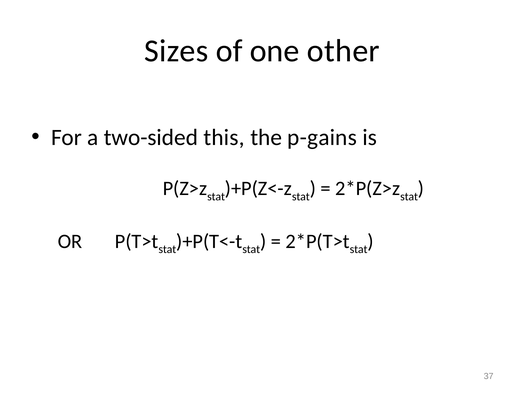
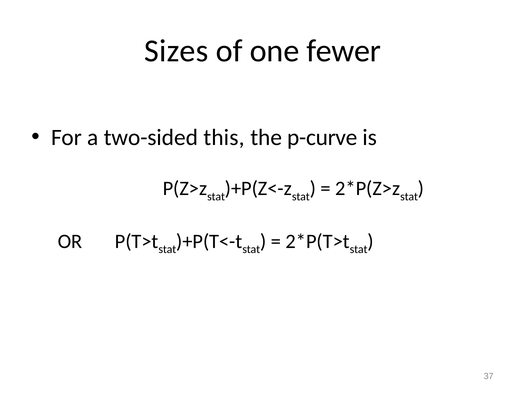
other: other -> fewer (344, 51)
p-gains: p-gains -> p-curve (322, 137)
